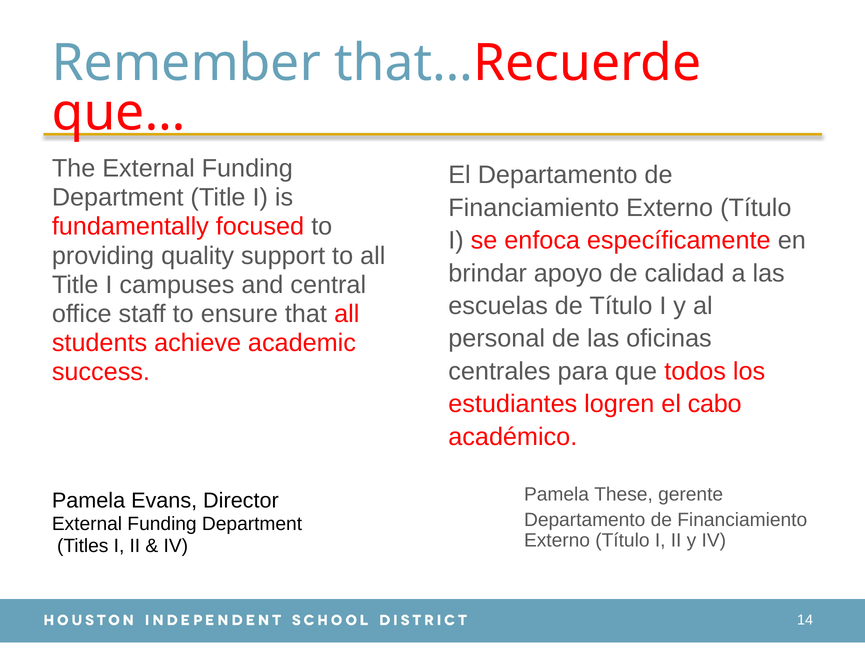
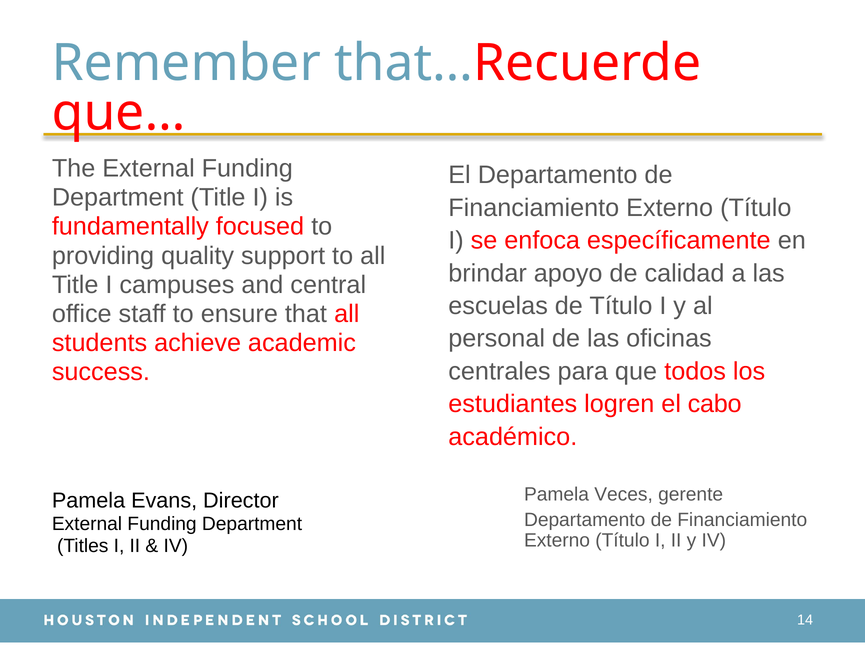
These: These -> Veces (624, 494)
